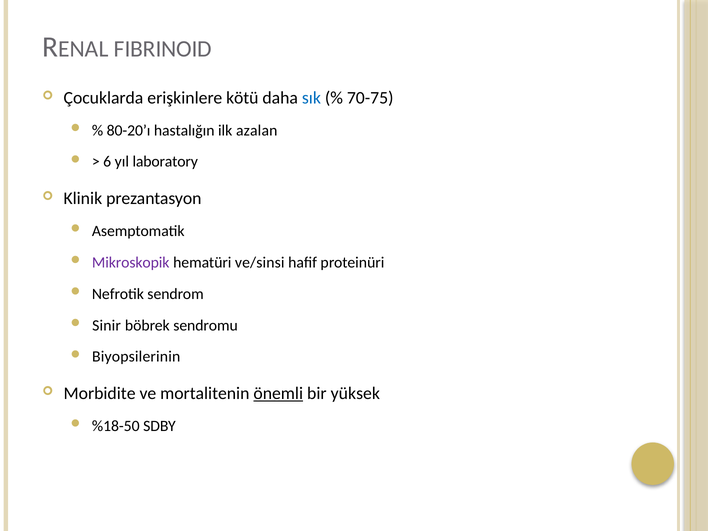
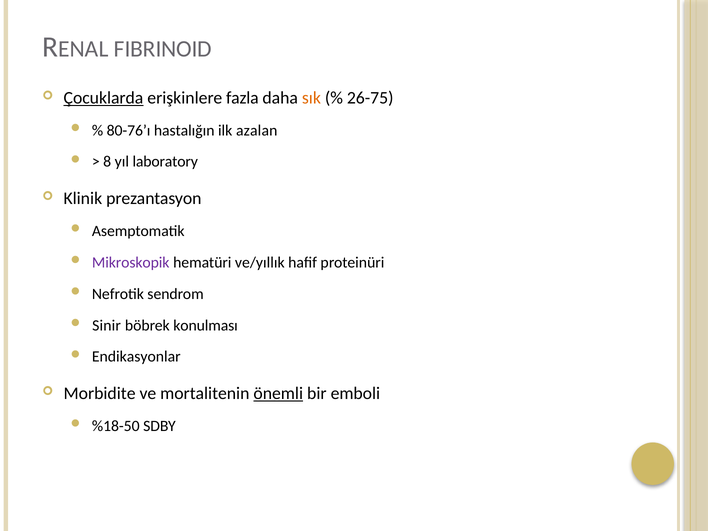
Çocuklarda underline: none -> present (103, 98)
kötü: kötü -> fazla (242, 98)
sık colour: blue -> orange (311, 98)
70-75: 70-75 -> 26-75 (370, 98)
80-20’ı: 80-20’ı -> 80-76’ı (129, 130)
6: 6 -> 8 (107, 162)
ve/sinsi: ve/sinsi -> ve/yıllık (260, 262)
sendromu: sendromu -> konulması (206, 325)
Biyopsilerinin: Biyopsilerinin -> Endikasyonlar (136, 357)
yüksek: yüksek -> emboli (355, 394)
